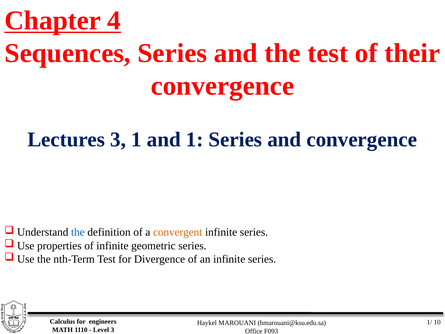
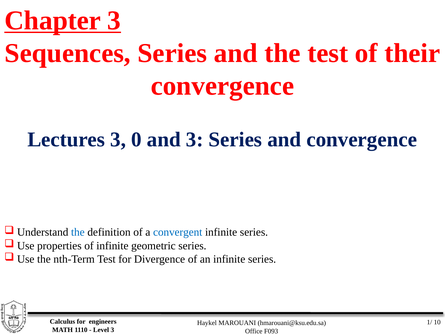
Chapter 4: 4 -> 3 (114, 20)
3 1: 1 -> 0 (136, 139)
and 1: 1 -> 3 (195, 139)
convergent colour: orange -> blue (178, 232)
